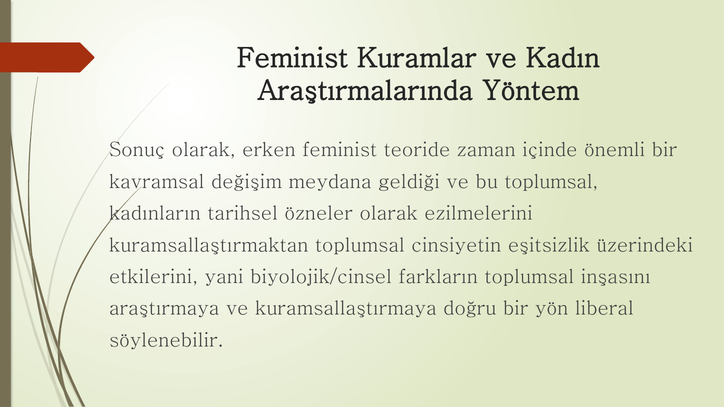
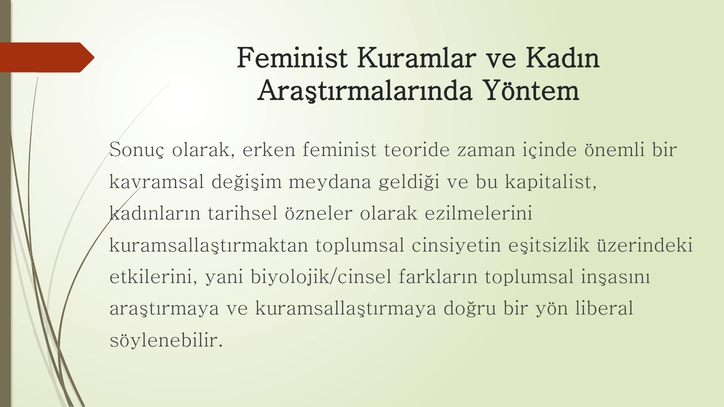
bu toplumsal: toplumsal -> kapitalist (551, 182)
